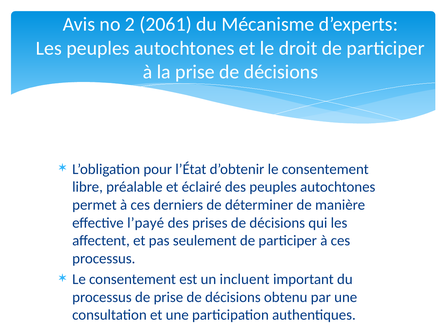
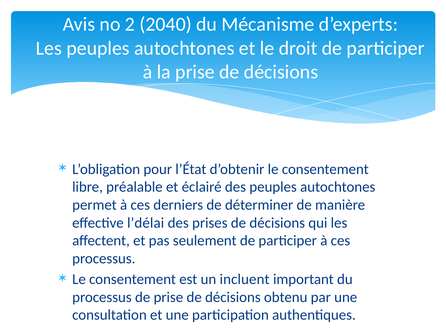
2061: 2061 -> 2040 (166, 24)
l’payé: l’payé -> l’délai (146, 222)
